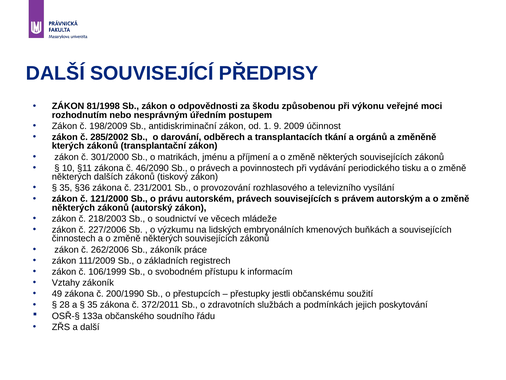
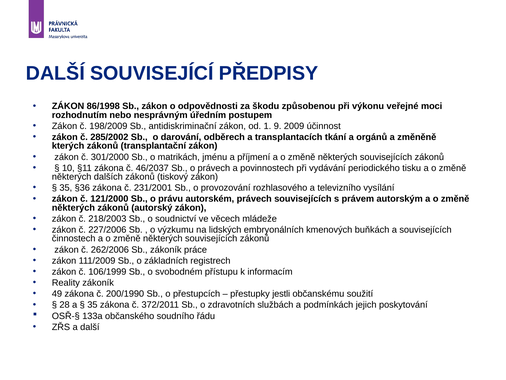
81/1998: 81/1998 -> 86/1998 (103, 106)
46/2090: 46/2090 -> 46/2037 (152, 168)
Vztahy: Vztahy -> Reality (66, 282)
